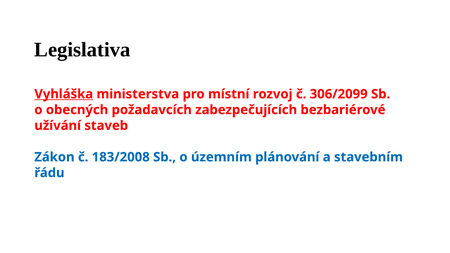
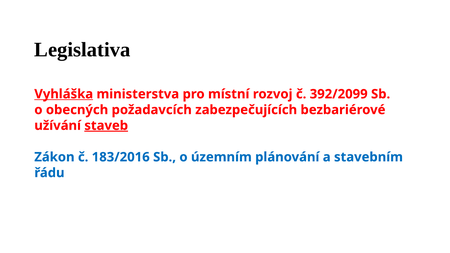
306/2099: 306/2099 -> 392/2099 (339, 94)
staveb underline: none -> present (106, 126)
183/2008: 183/2008 -> 183/2016 (121, 157)
